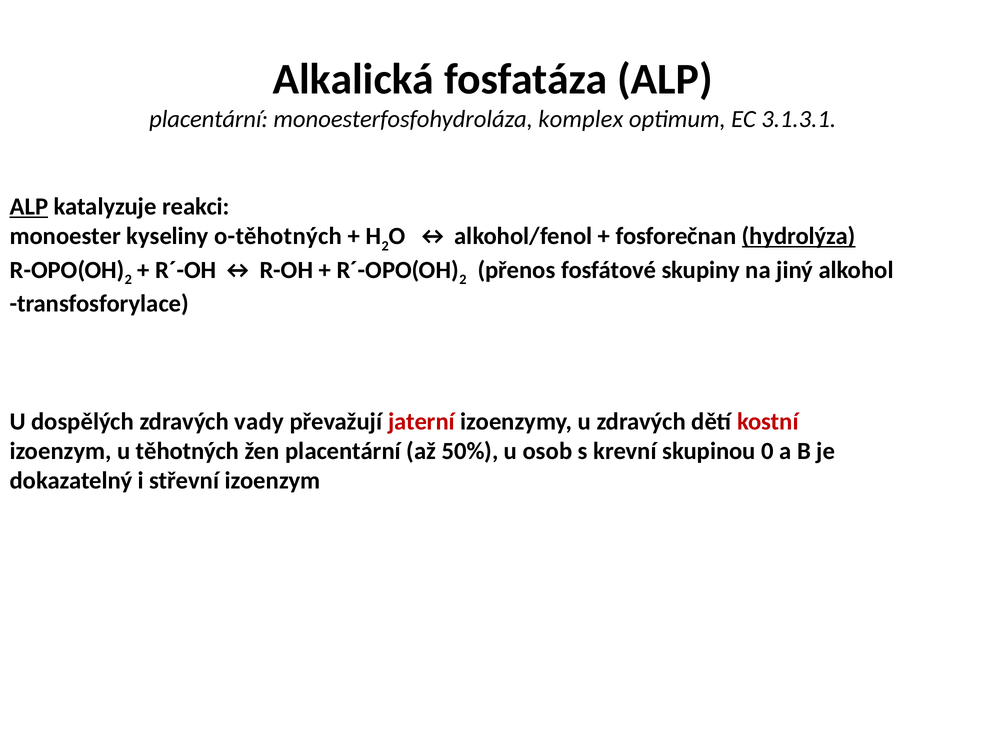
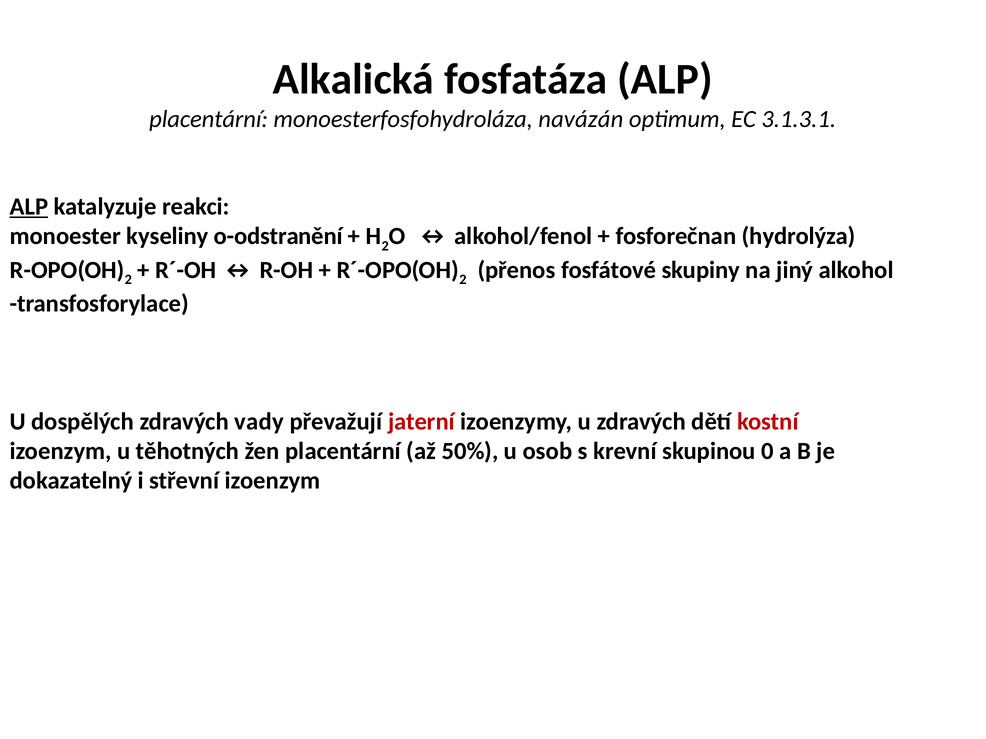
komplex: komplex -> navázán (581, 119)
o-těhotných: o-těhotných -> o-odstranění (278, 236)
hydrolýza underline: present -> none (799, 236)
